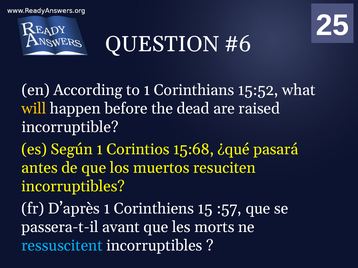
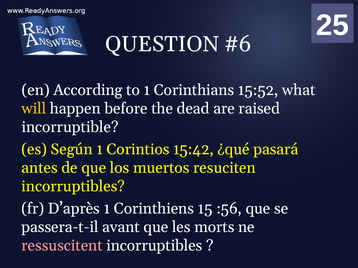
15:68: 15:68 -> 15:42 (193, 150)
:57: :57 -> :56 (229, 209)
ressuscitent colour: light blue -> pink (62, 246)
